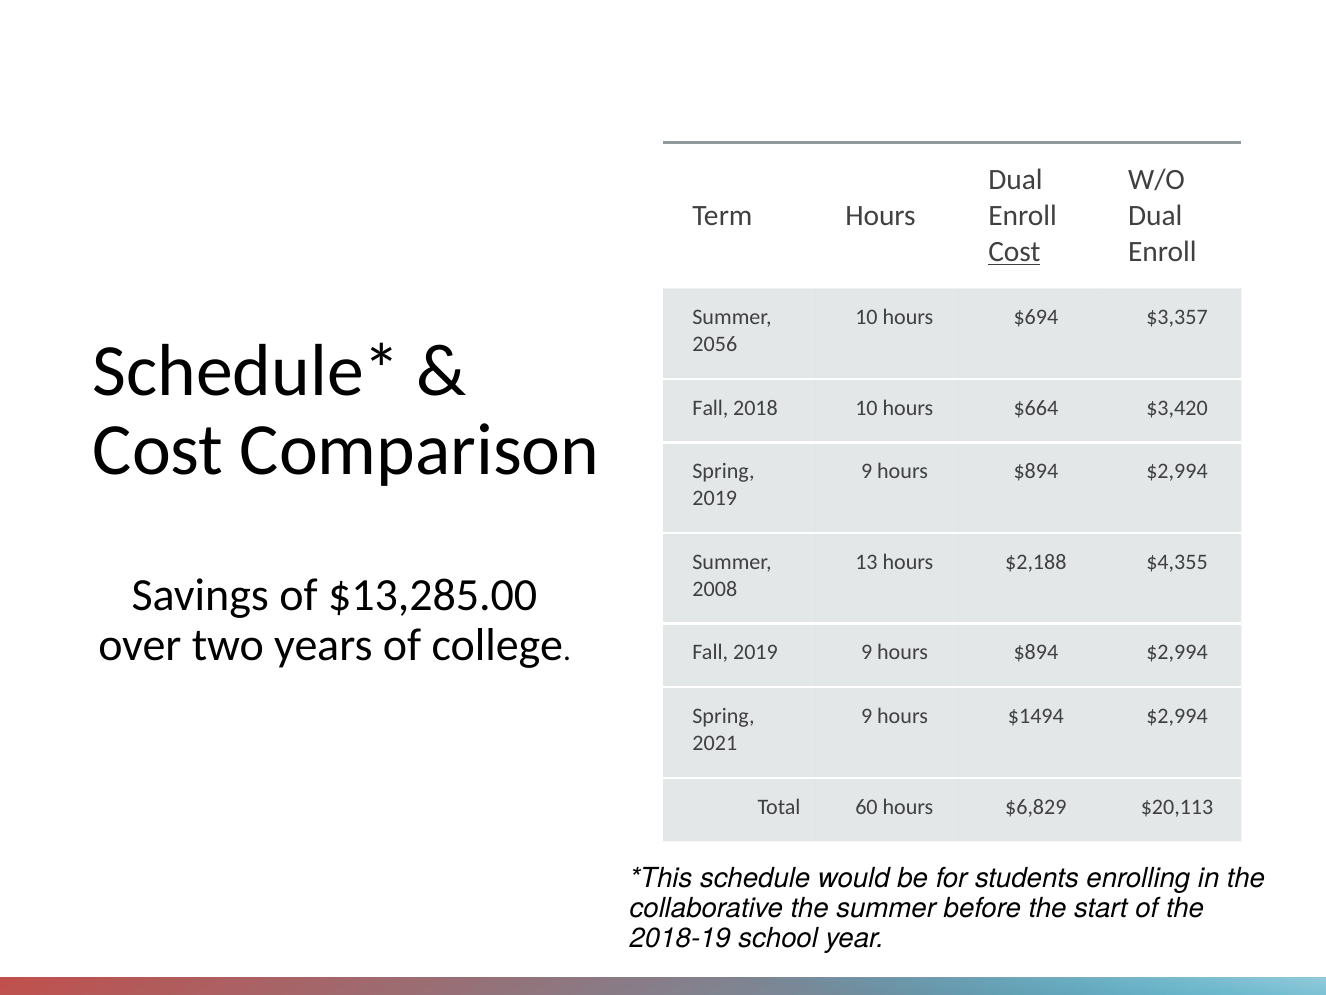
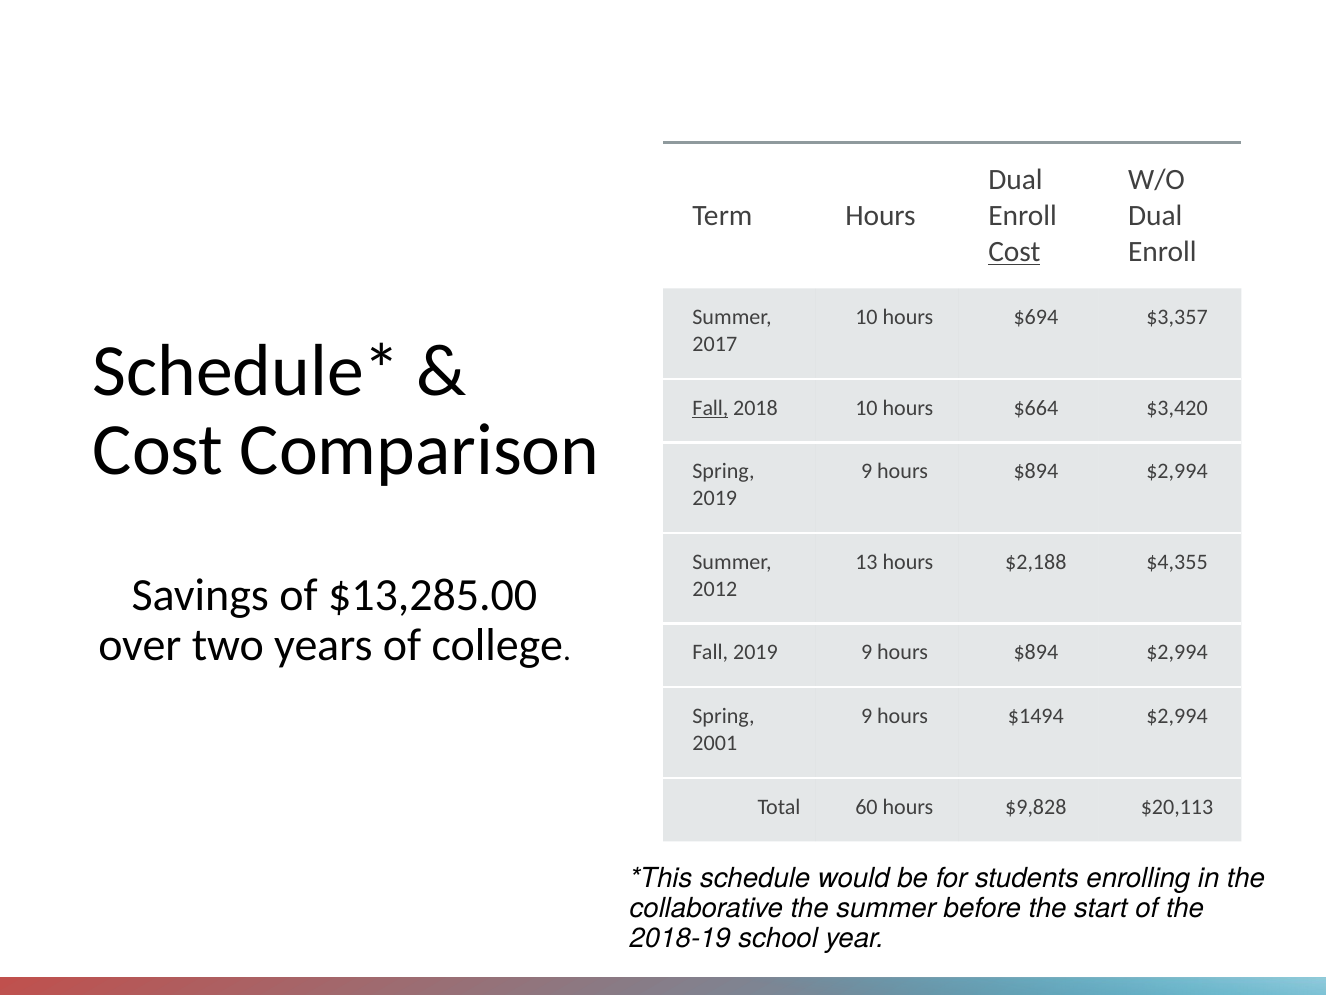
2056: 2056 -> 2017 (715, 344)
Fall underline: none -> present (710, 408)
2008: 2008 -> 2012 (715, 589)
2021: 2021 -> 2001 (715, 743)
$6,829: $6,829 -> $9,828 (1036, 806)
